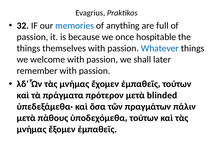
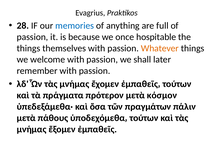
32: 32 -> 28 (23, 26)
Whatever colour: blue -> orange (160, 48)
blinded: blinded -> κόσμον (162, 96)
